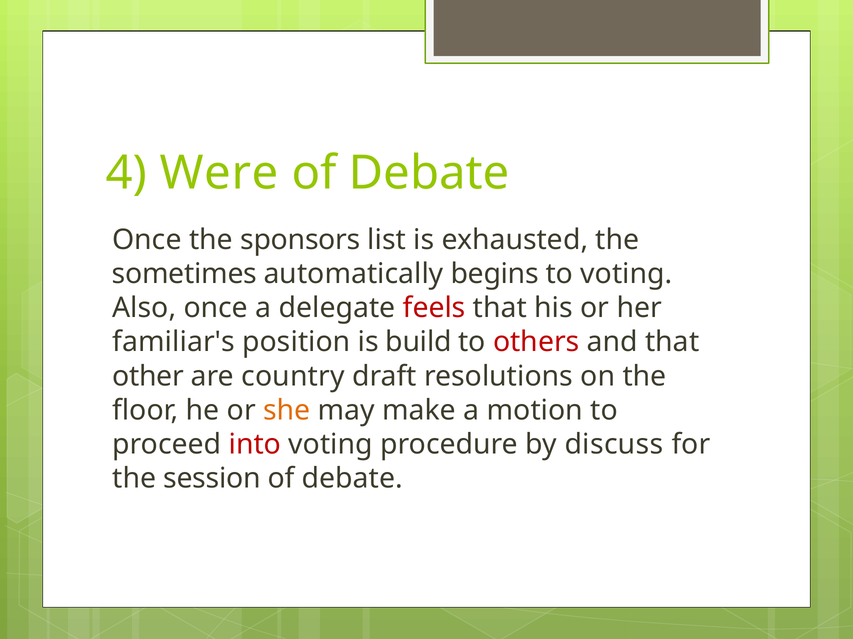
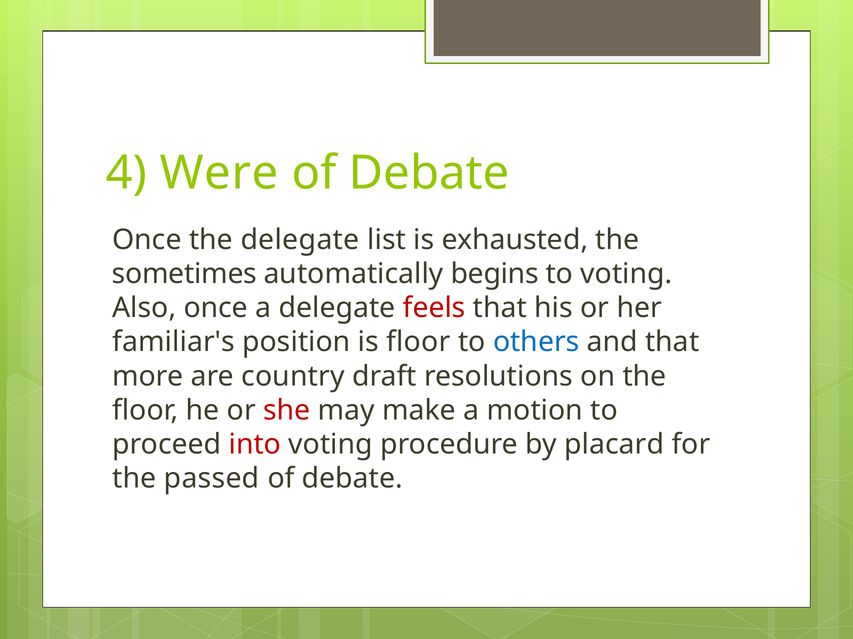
the sponsors: sponsors -> delegate (300, 240)
is build: build -> floor (418, 342)
others colour: red -> blue (536, 342)
other: other -> more (148, 377)
she colour: orange -> red (287, 411)
discuss: discuss -> placard (614, 445)
session: session -> passed (212, 479)
